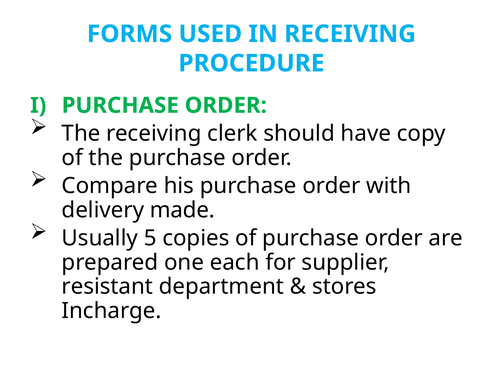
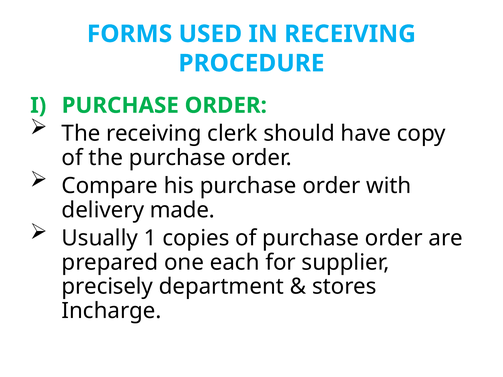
5: 5 -> 1 (150, 238)
resistant: resistant -> precisely (107, 287)
